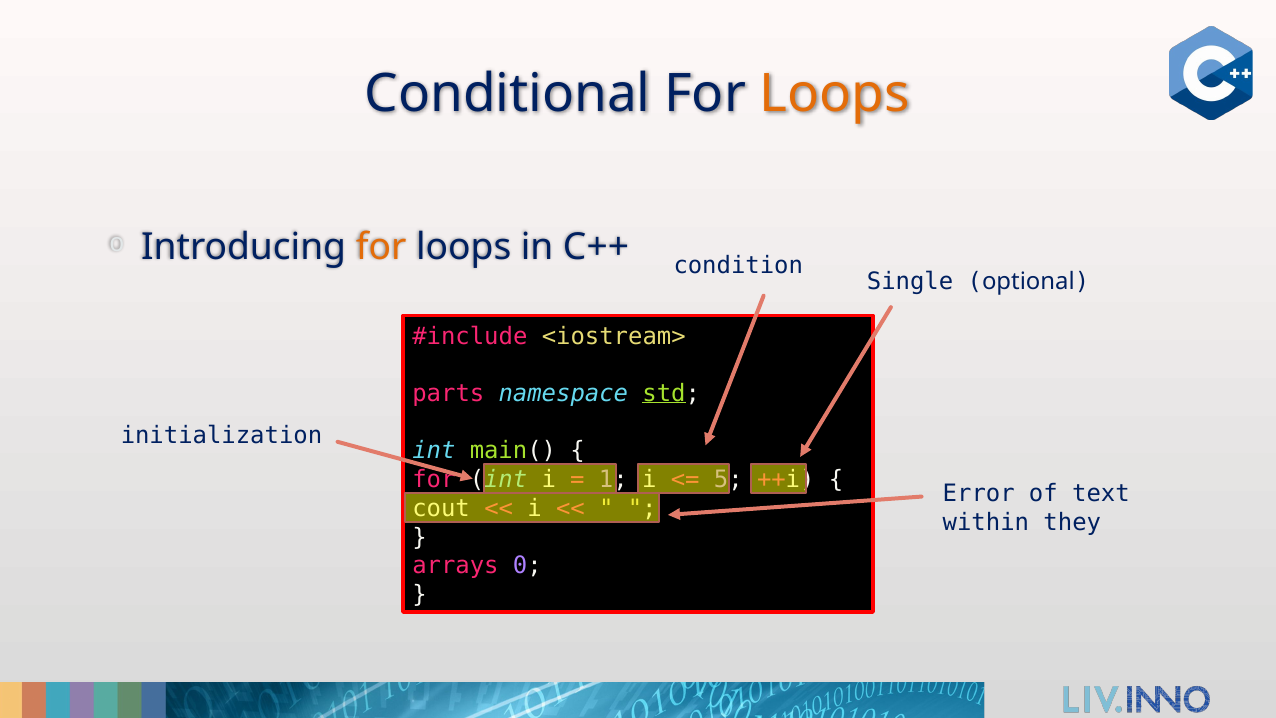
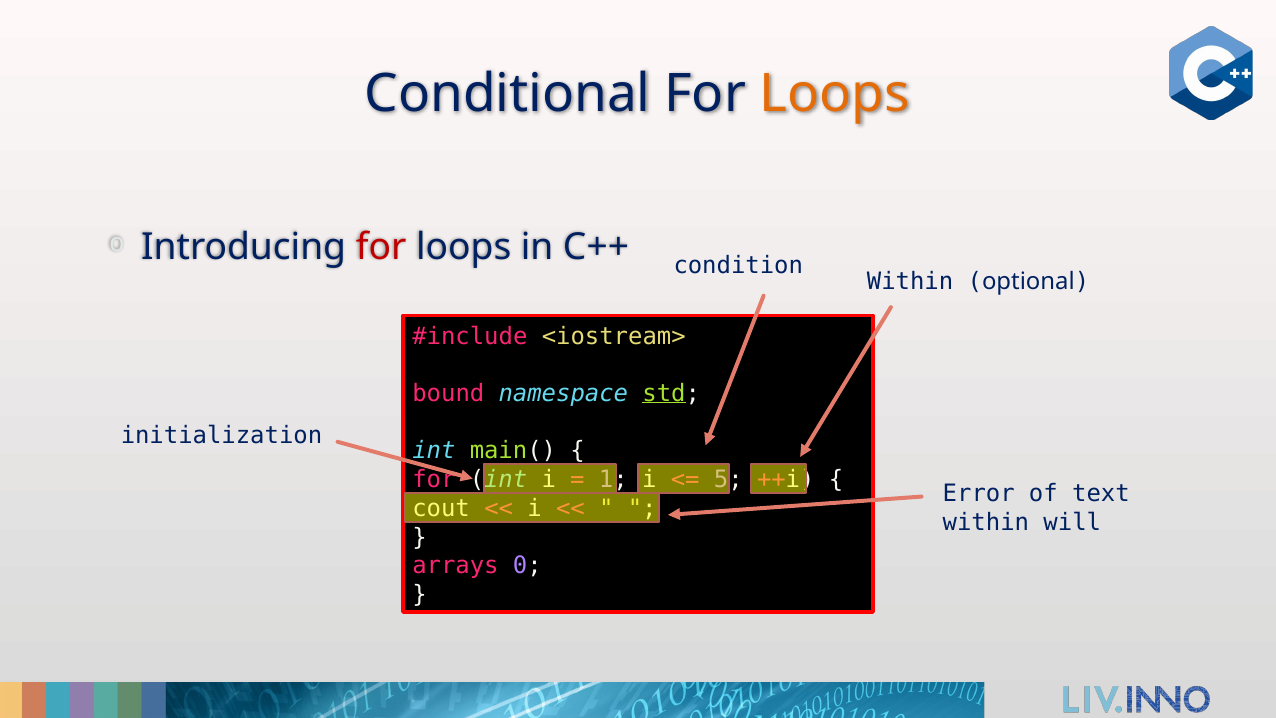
for colour: orange -> red (381, 247)
Single: Single -> Within (910, 282)
parts: parts -> bound (448, 394)
they: they -> will (1072, 522)
